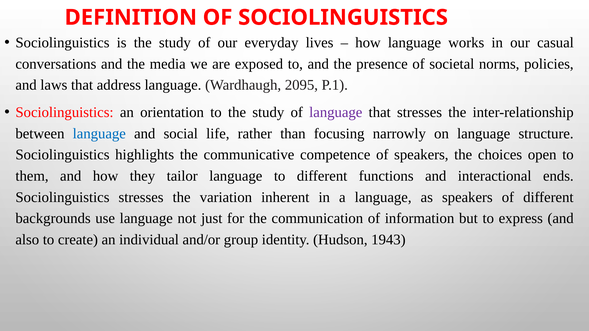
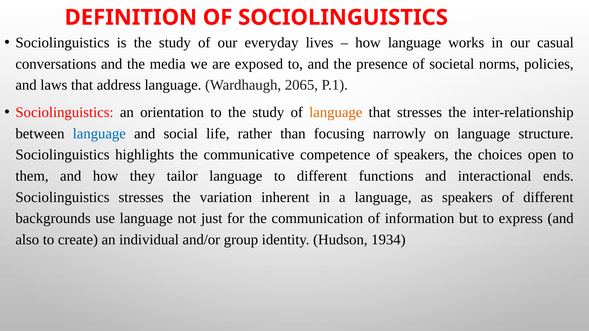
2095: 2095 -> 2065 (301, 85)
language colour: purple -> orange (336, 113)
1943: 1943 -> 1934 (388, 240)
